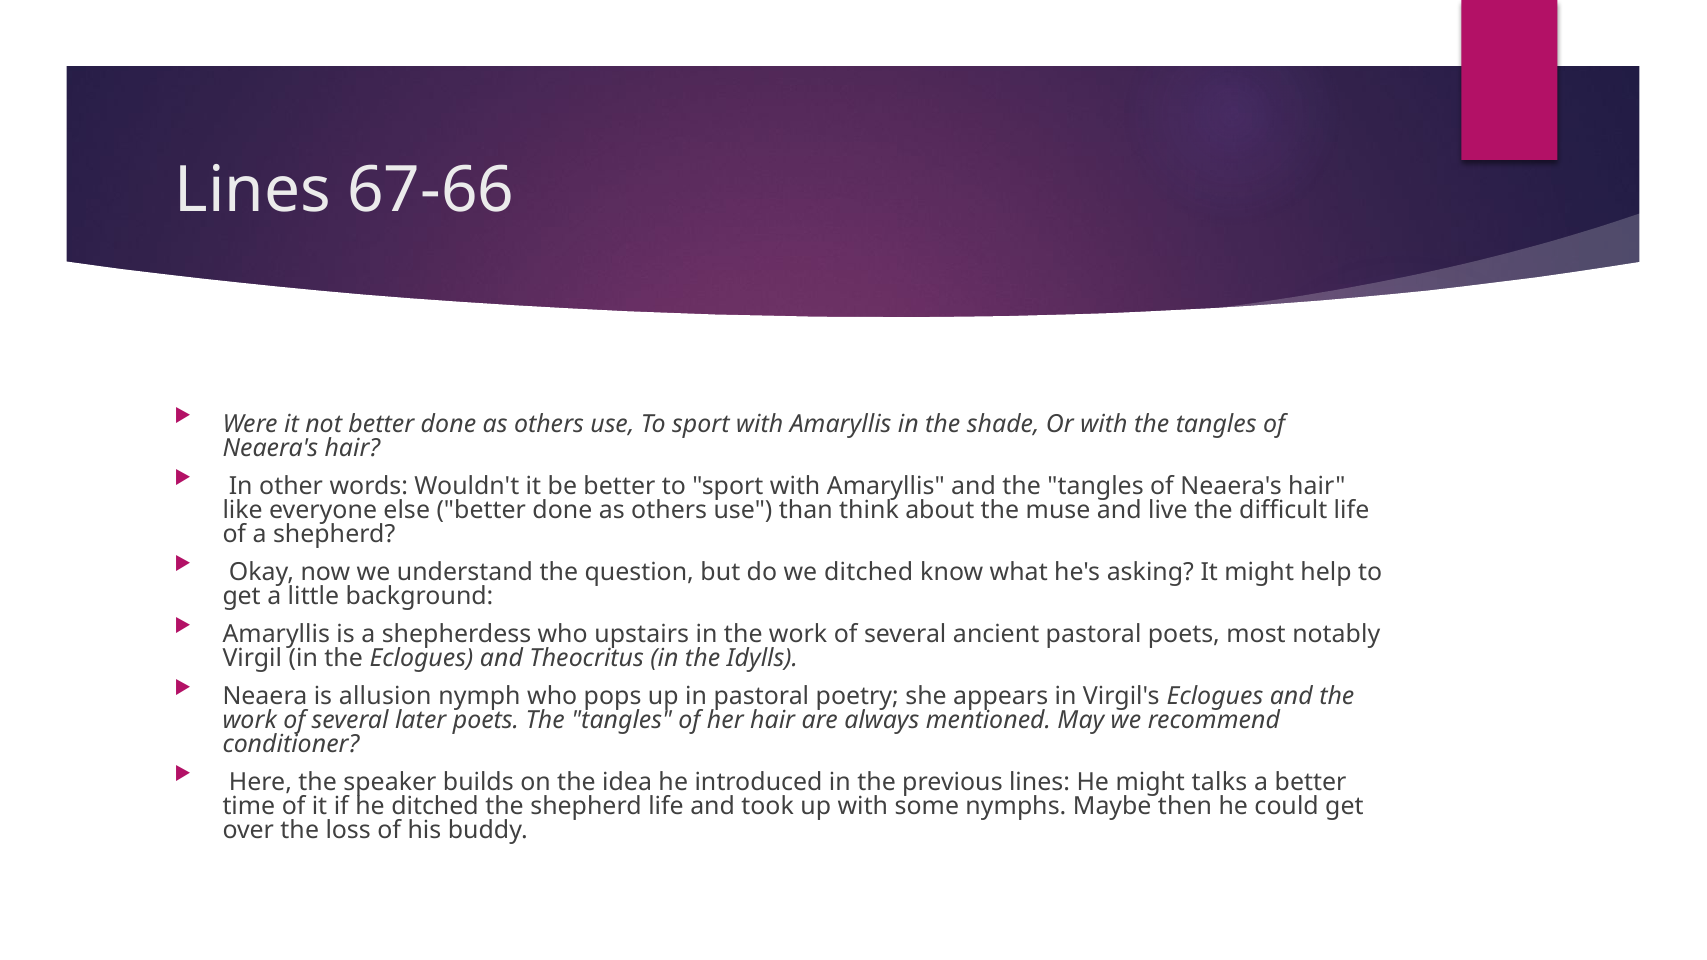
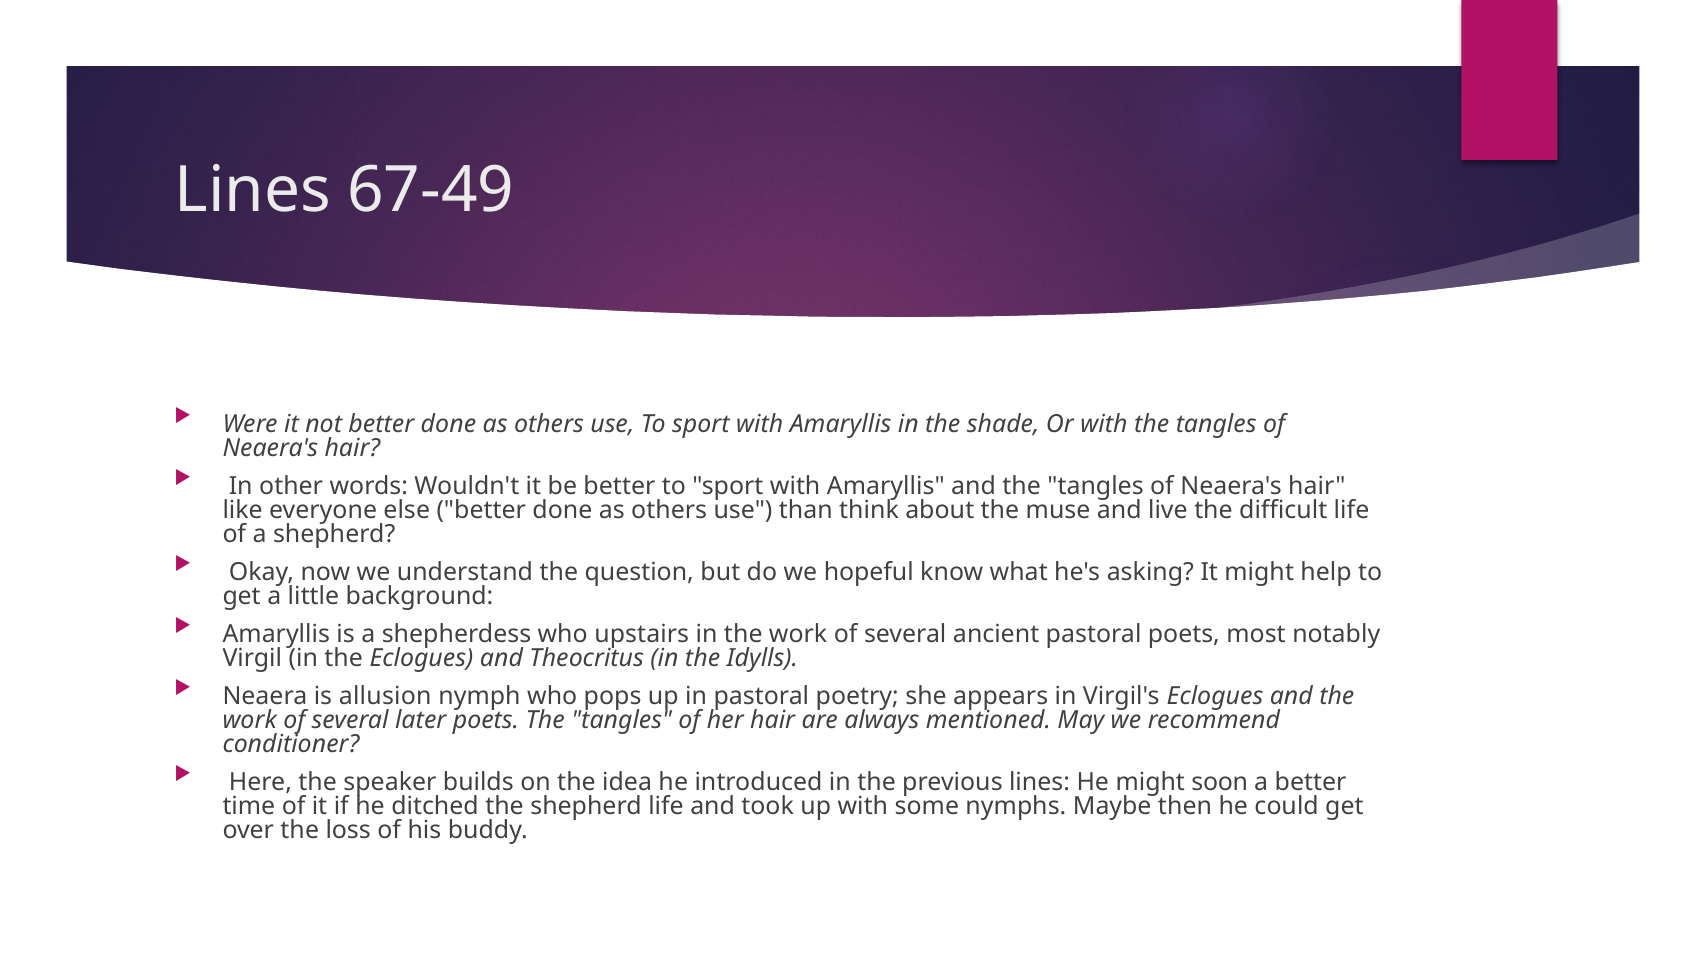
67-66: 67-66 -> 67-49 (431, 190)
we ditched: ditched -> hopeful (869, 573)
talks: talks -> soon (1220, 782)
